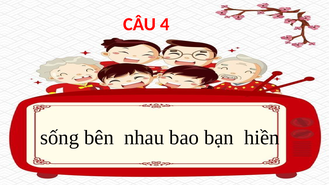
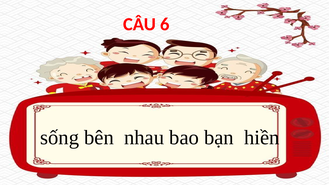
4: 4 -> 6 (165, 24)
